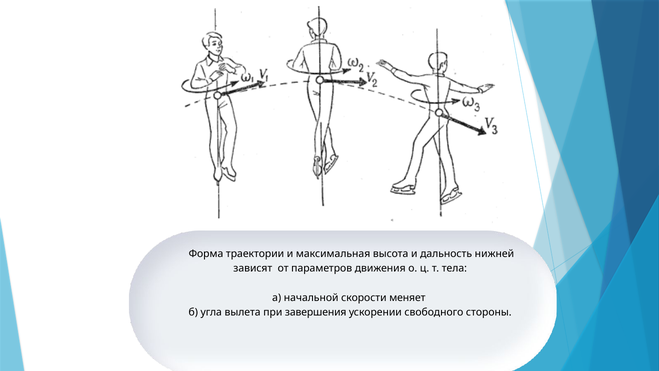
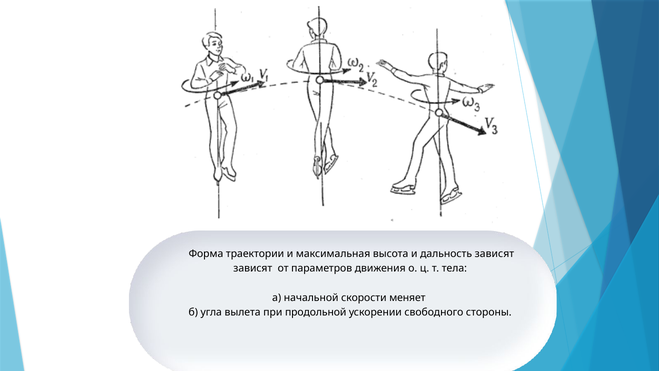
дальность нижней: нижней -> зависят (494, 254)
завершения: завершения -> продольной (316, 312)
